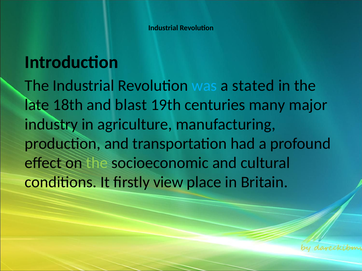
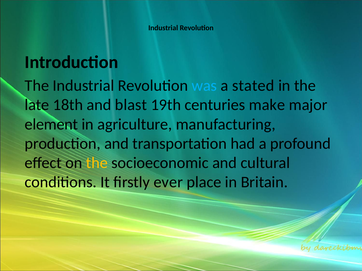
many: many -> make (267, 105)
industry: industry -> element (51, 124)
the colour: light green -> yellow (97, 163)
view: view -> ever (168, 182)
